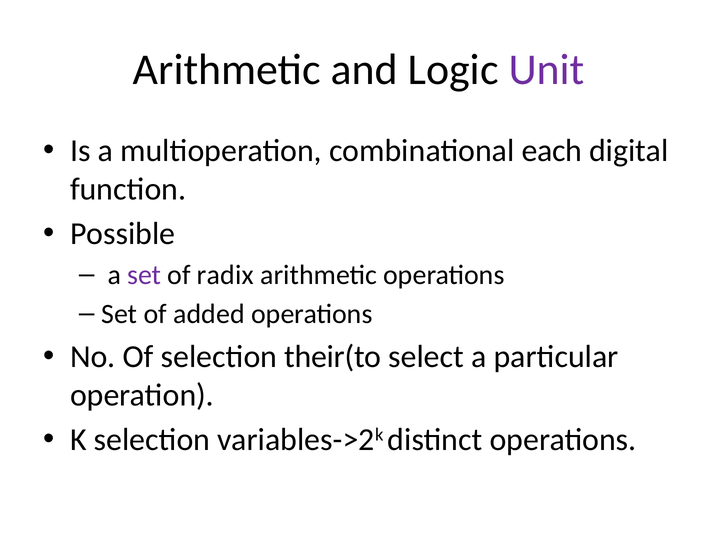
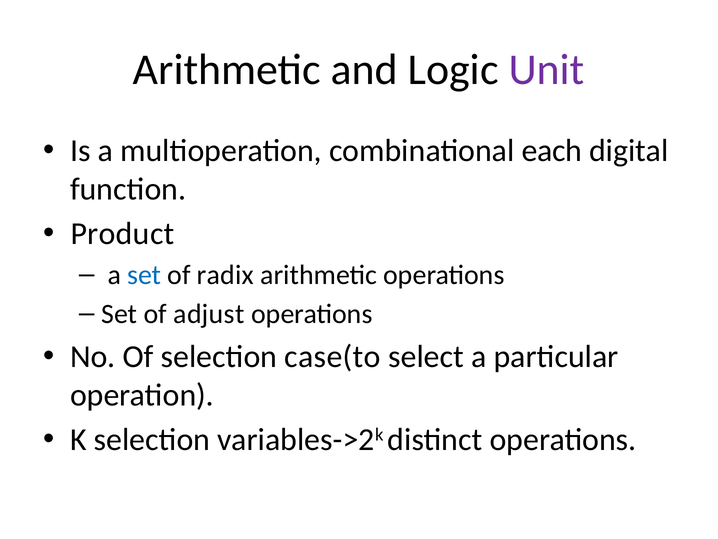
Possible: Possible -> Product (123, 234)
set colour: purple -> blue (144, 275)
added: added -> adjust (209, 314)
their(to: their(to -> case(to (333, 357)
